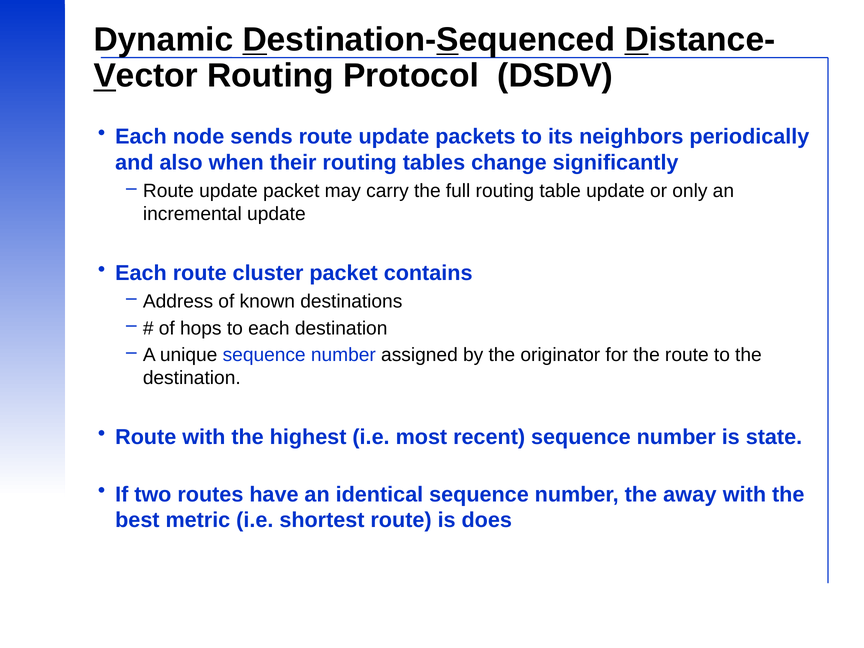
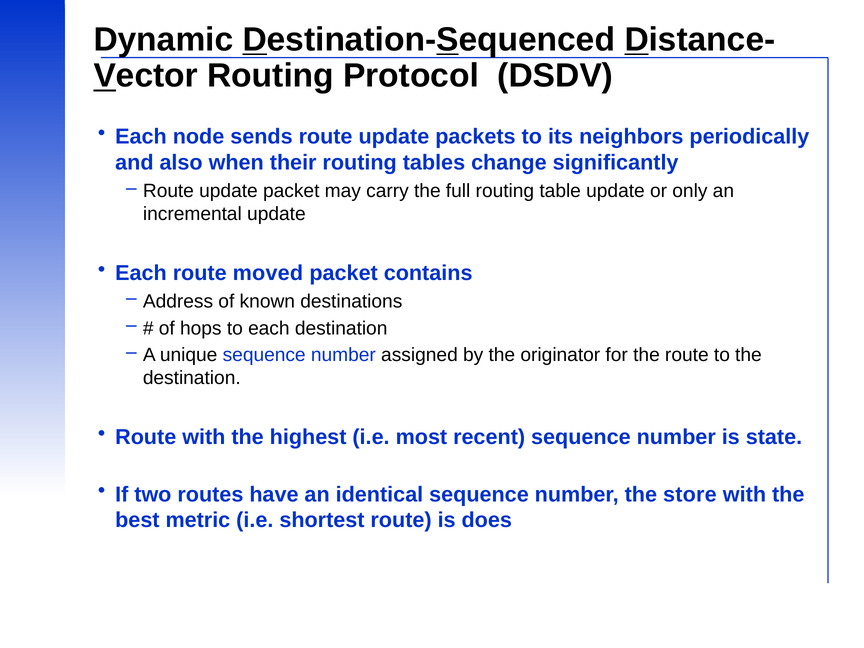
cluster: cluster -> moved (268, 273)
away: away -> store (690, 494)
